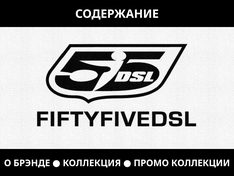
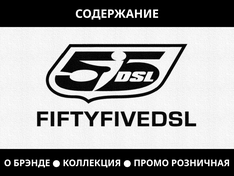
КОЛЛЕКЦИИ: КОЛЛЕКЦИИ -> РОЗНИЧНАЯ (201, 163)
